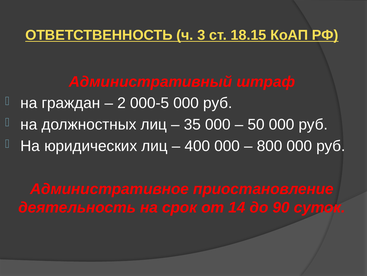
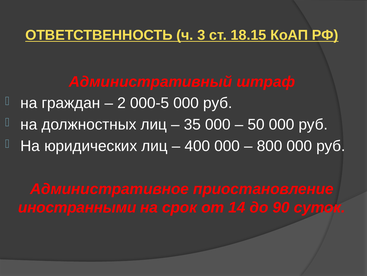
деятельность: деятельность -> иностранными (77, 207)
